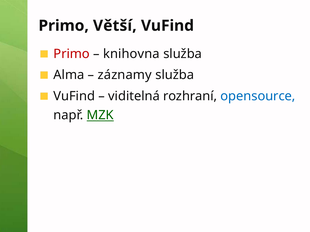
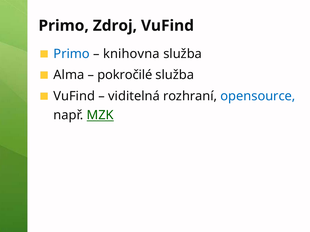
Větší: Větší -> Zdroj (115, 26)
Primo colour: red -> blue (72, 54)
záznamy: záznamy -> pokročilé (125, 75)
